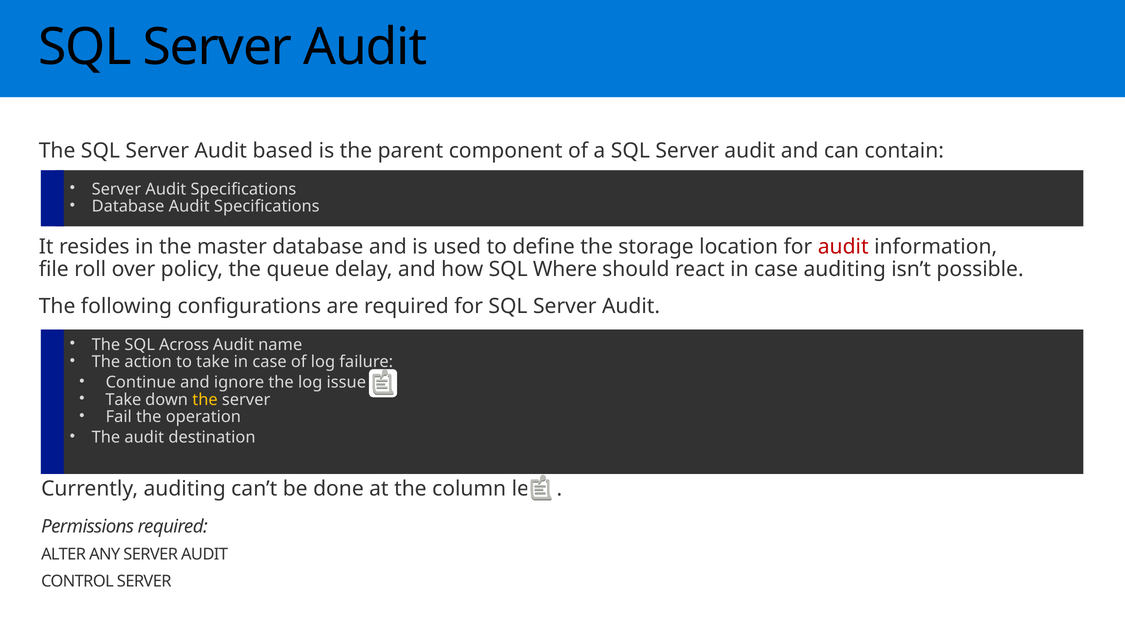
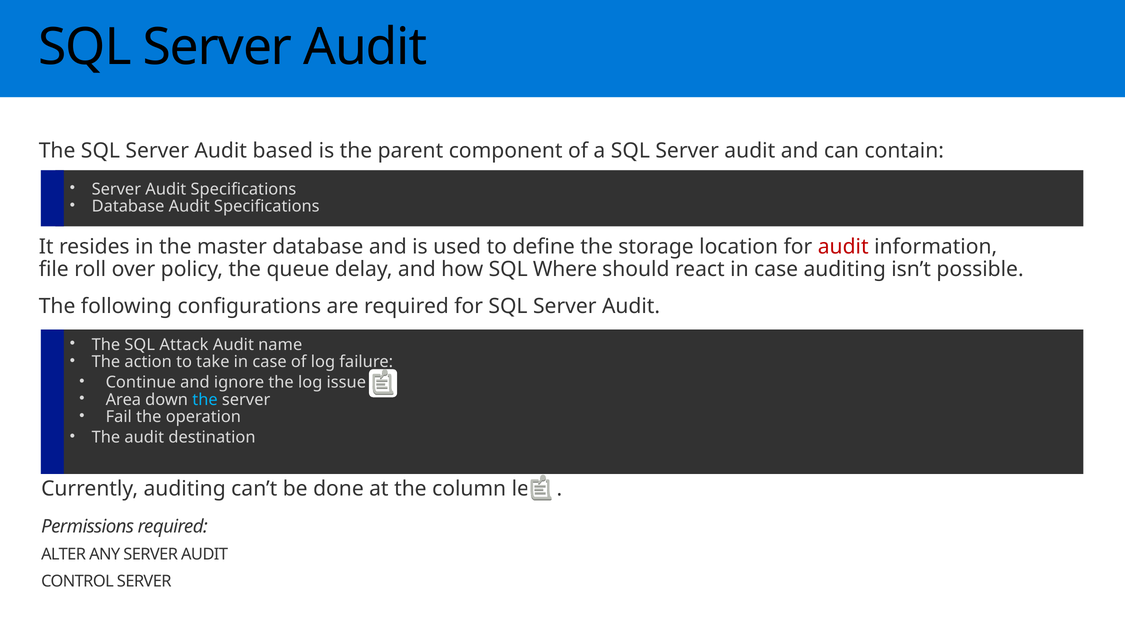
Across: Across -> Attack (184, 345)
Take: Take -> Area (123, 399)
the colour: yellow -> light blue (205, 399)
